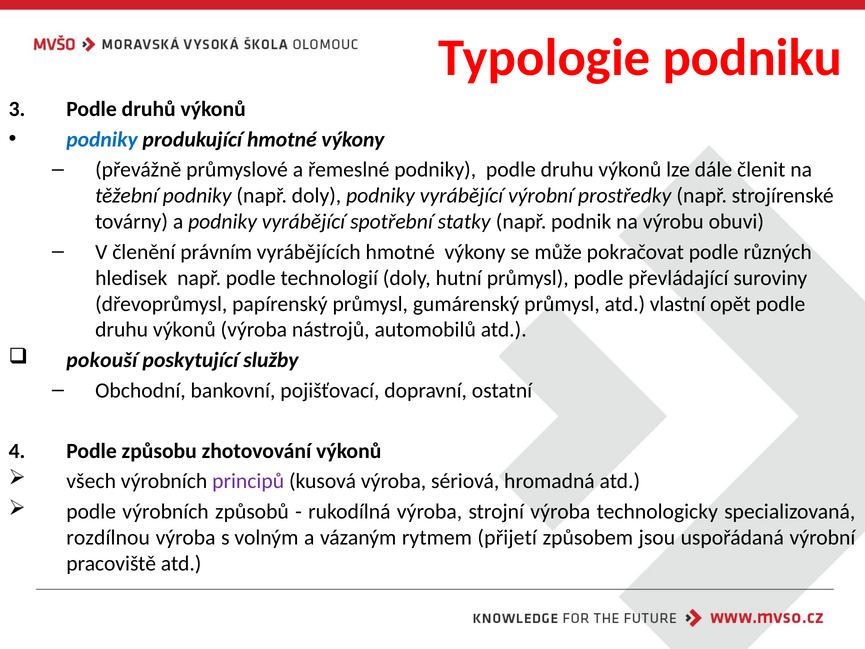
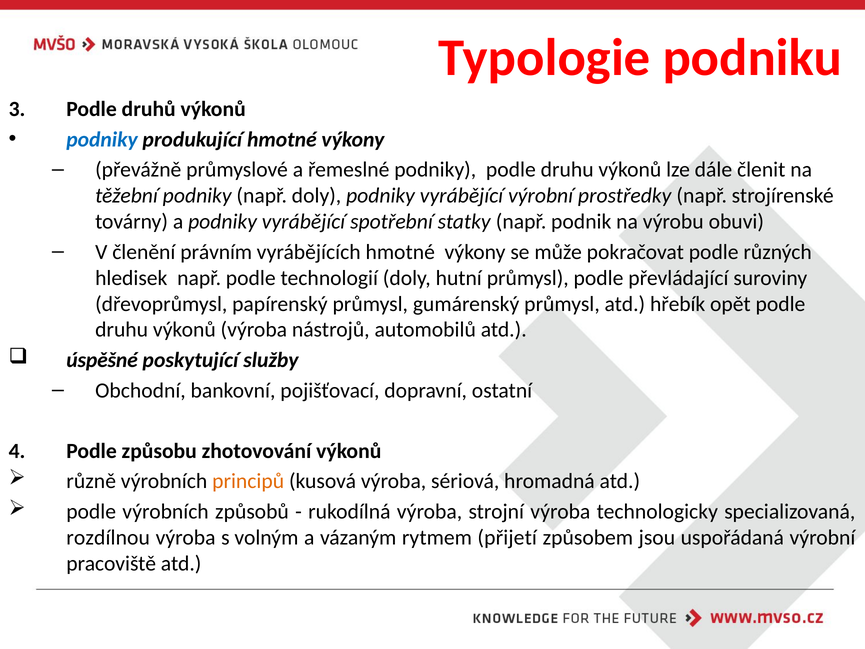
vlastní: vlastní -> hřebík (678, 304)
pokouší: pokouší -> úspěšné (102, 360)
všech: všech -> různě (91, 481)
principů colour: purple -> orange (248, 481)
